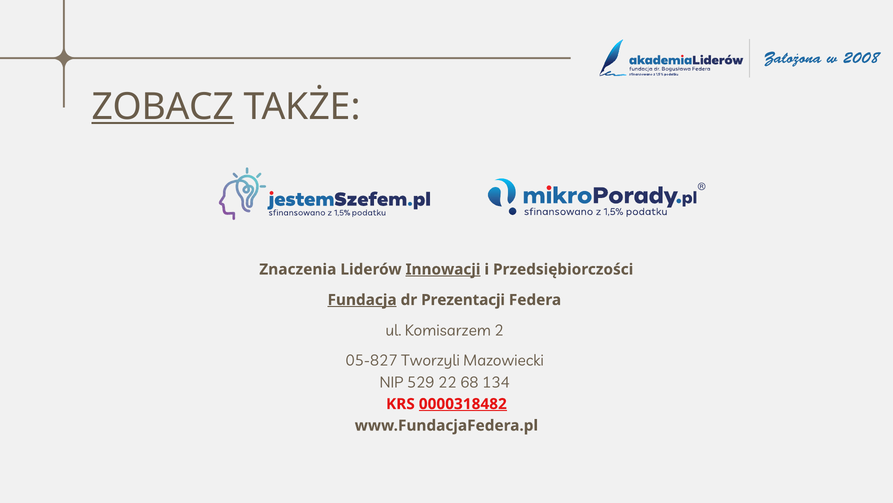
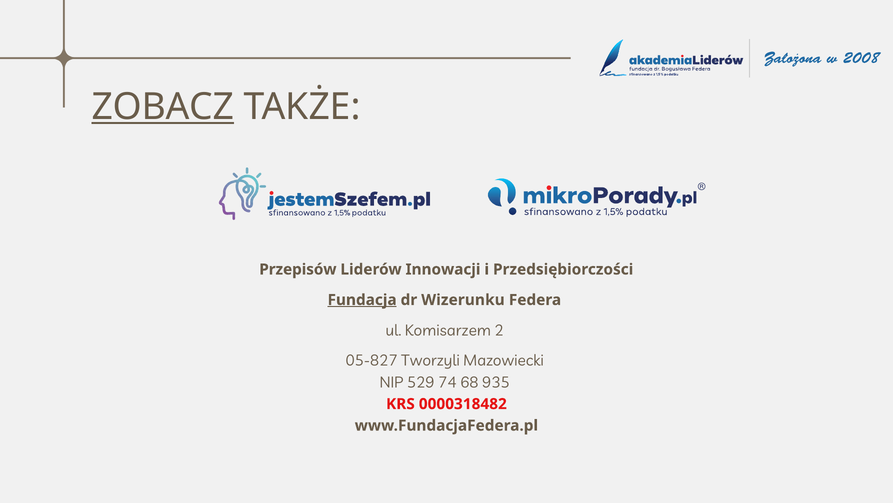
Znaczenia: Znaczenia -> Przepisów (298, 269)
Innowacji underline: present -> none (443, 269)
Prezentacji: Prezentacji -> Wizerunku (463, 300)
22: 22 -> 74 (447, 382)
134: 134 -> 935 (496, 382)
0000318482 underline: present -> none (463, 403)
